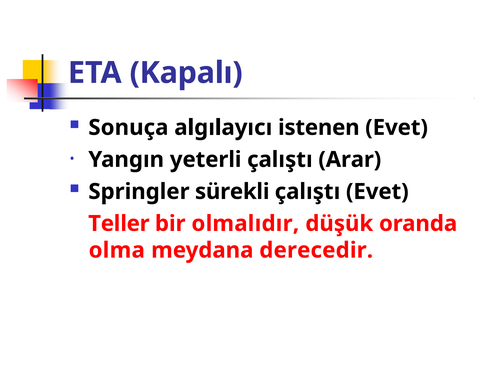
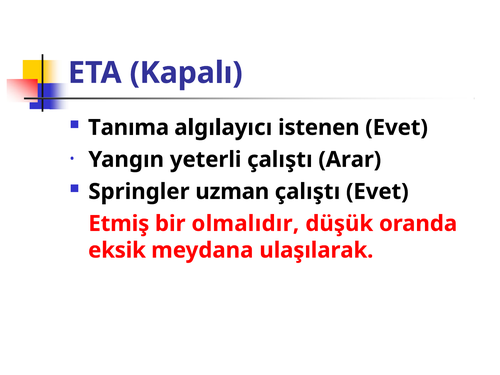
Sonuça: Sonuça -> Tanıma (129, 128)
sürekli: sürekli -> uzman (232, 192)
Teller: Teller -> Etmiş (119, 224)
olma: olma -> eksik (117, 250)
derecedir: derecedir -> ulaşılarak (316, 250)
